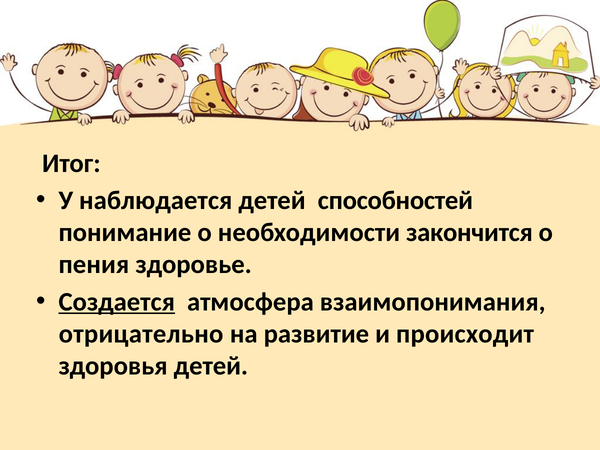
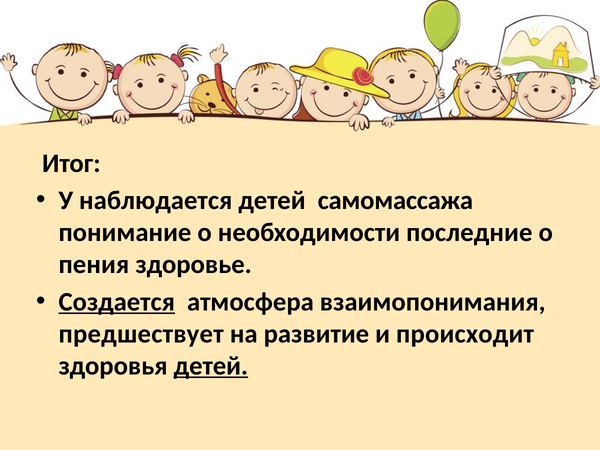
способностей: способностей -> самомассажа (395, 201)
закончится: закончится -> последние (469, 233)
отрицательно: отрицательно -> предшествует (141, 334)
детей underline: none -> present (211, 366)
